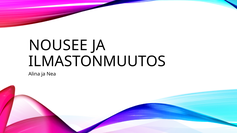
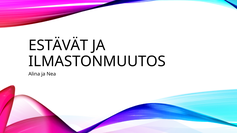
NOUSEE: NOUSEE -> ESTÄVÄT (58, 46)
